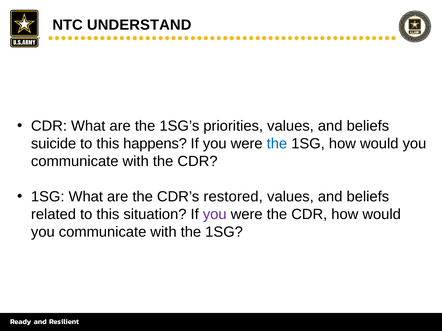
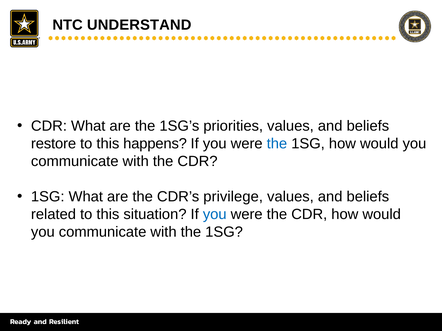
suicide: suicide -> restore (54, 144)
restored: restored -> privilege (233, 197)
you colour: purple -> blue (215, 215)
